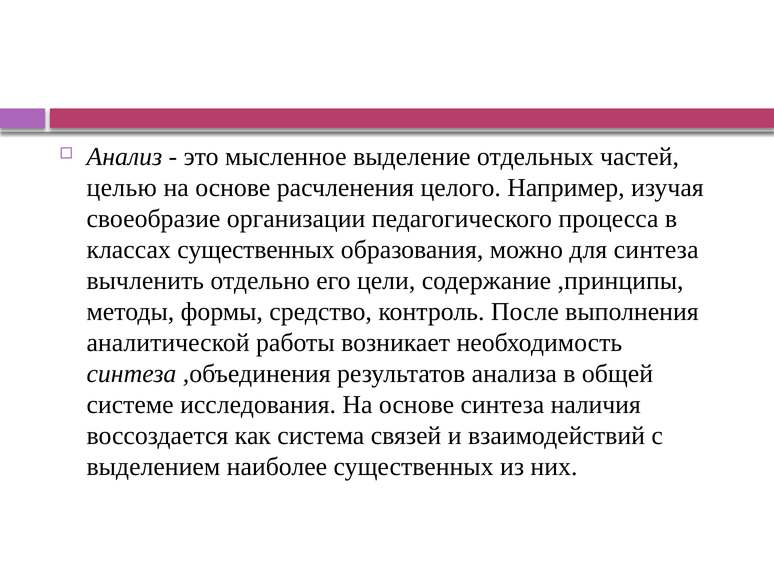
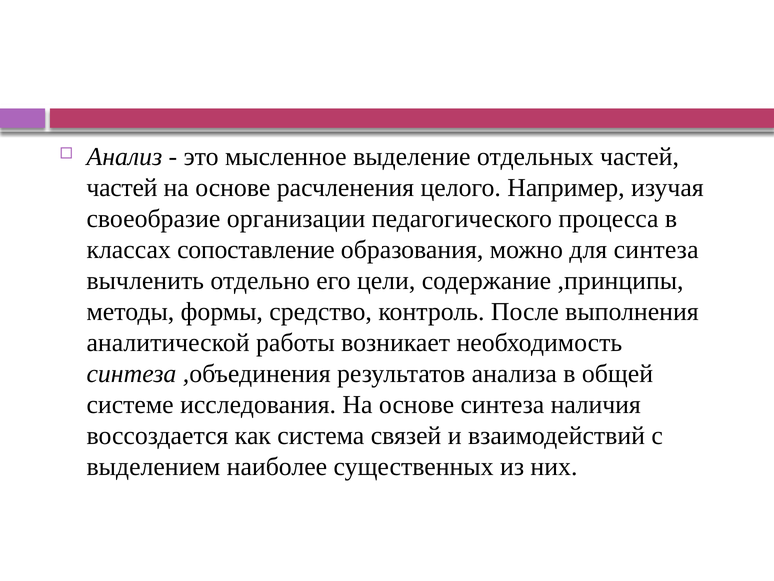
целью: целью -> частей (122, 188)
классах существенных: существенных -> сопоставление (256, 249)
